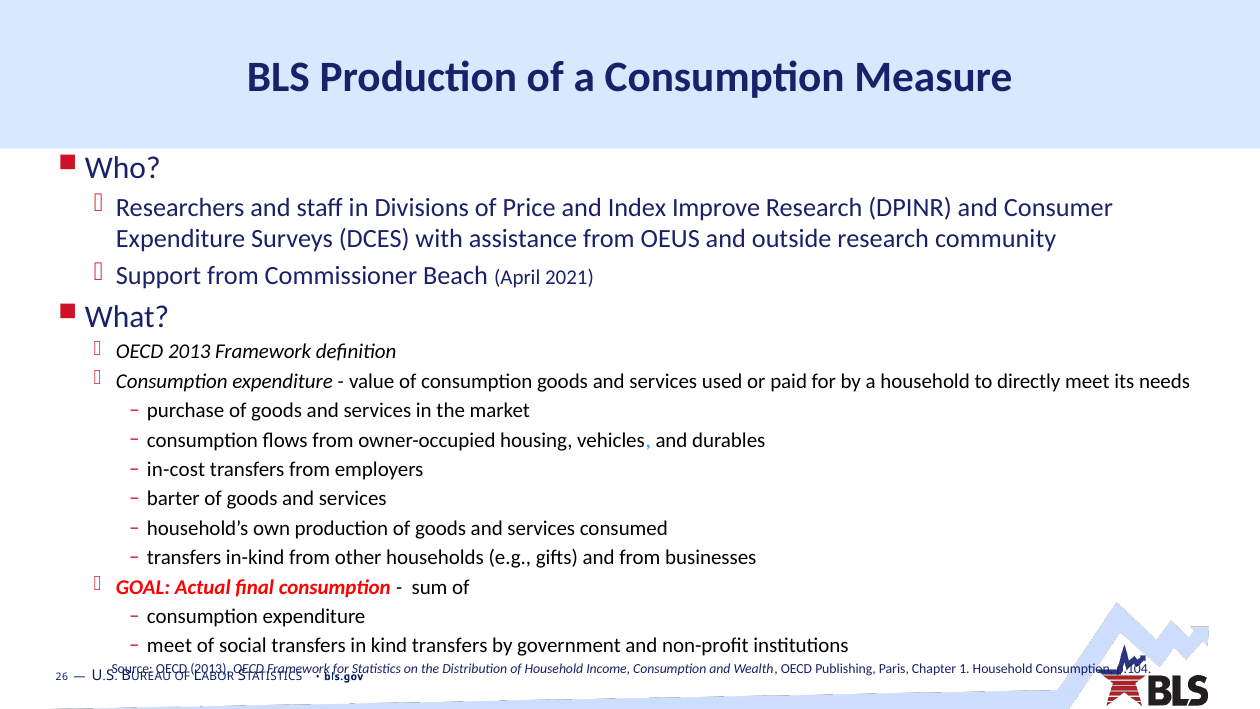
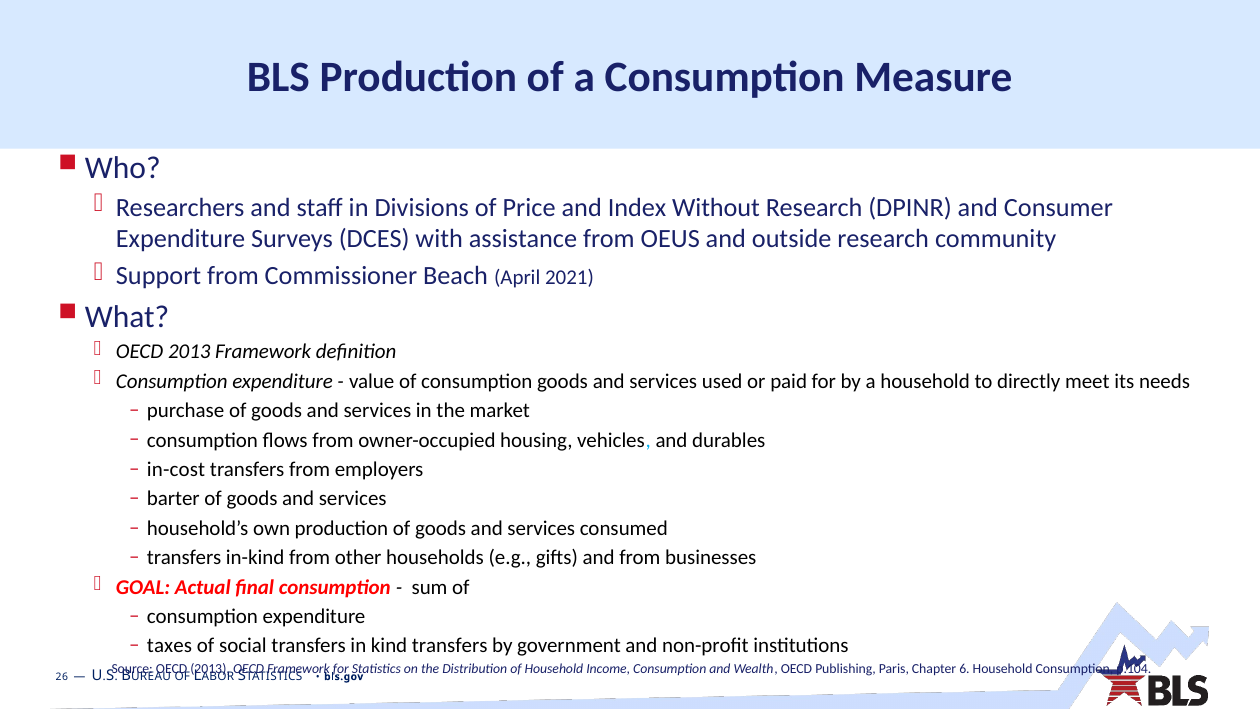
Improve: Improve -> Without (716, 207)
meet: meet -> taxes (170, 646)
1: 1 -> 6 (964, 669)
